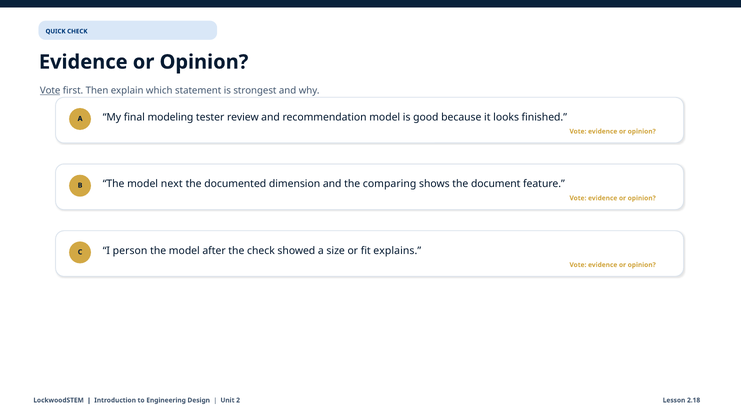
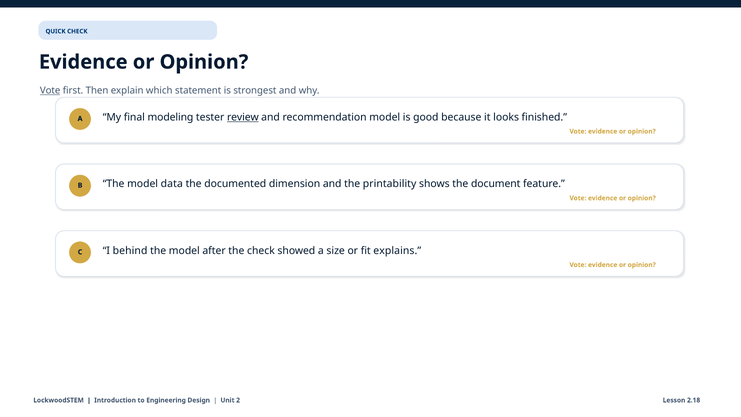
review underline: none -> present (243, 117)
next: next -> data (172, 184)
comparing: comparing -> printability (390, 184)
person: person -> behind (130, 251)
